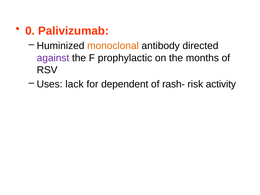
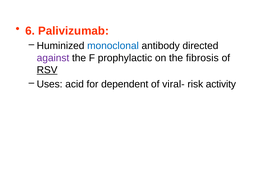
0: 0 -> 6 (30, 31)
monoclonal colour: orange -> blue (113, 46)
months: months -> fibrosis (202, 58)
RSV underline: none -> present (47, 70)
lack: lack -> acid (75, 84)
rash-: rash- -> viral- (173, 84)
